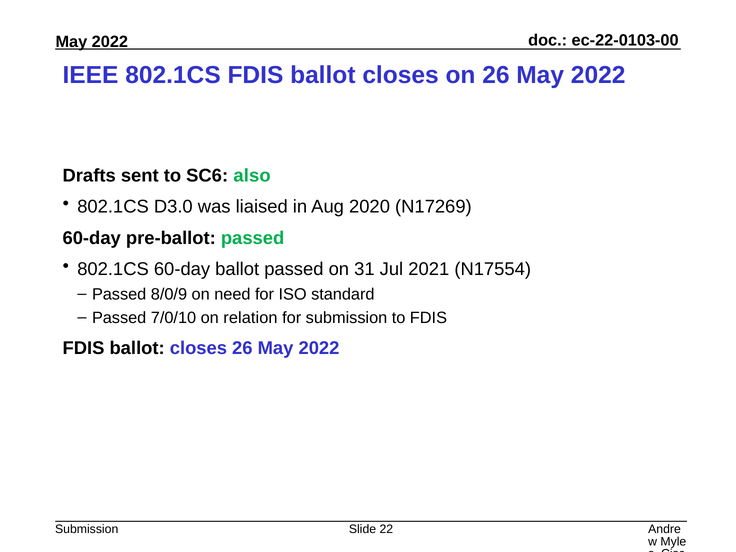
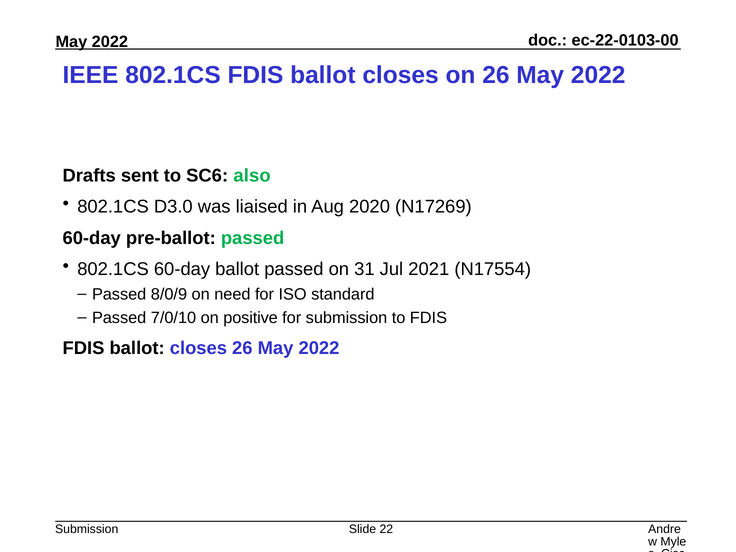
relation: relation -> positive (251, 318)
